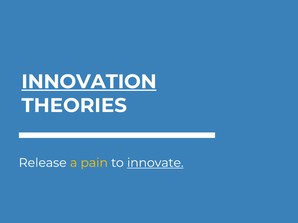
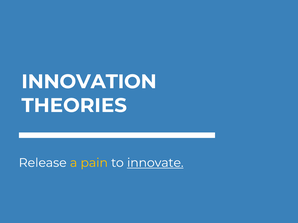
INNOVATION underline: present -> none (89, 82)
